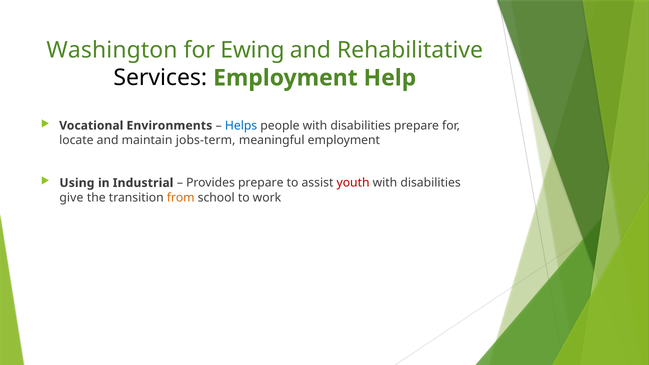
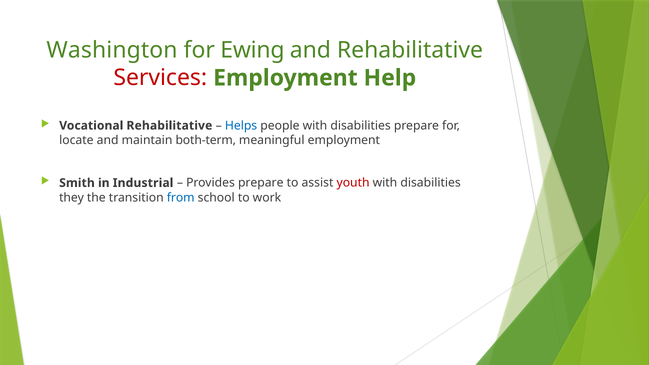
Services colour: black -> red (160, 78)
Vocational Environments: Environments -> Rehabilitative (169, 126)
jobs-term: jobs-term -> both-term (206, 140)
Using: Using -> Smith (77, 183)
give: give -> they (72, 198)
from colour: orange -> blue (181, 198)
